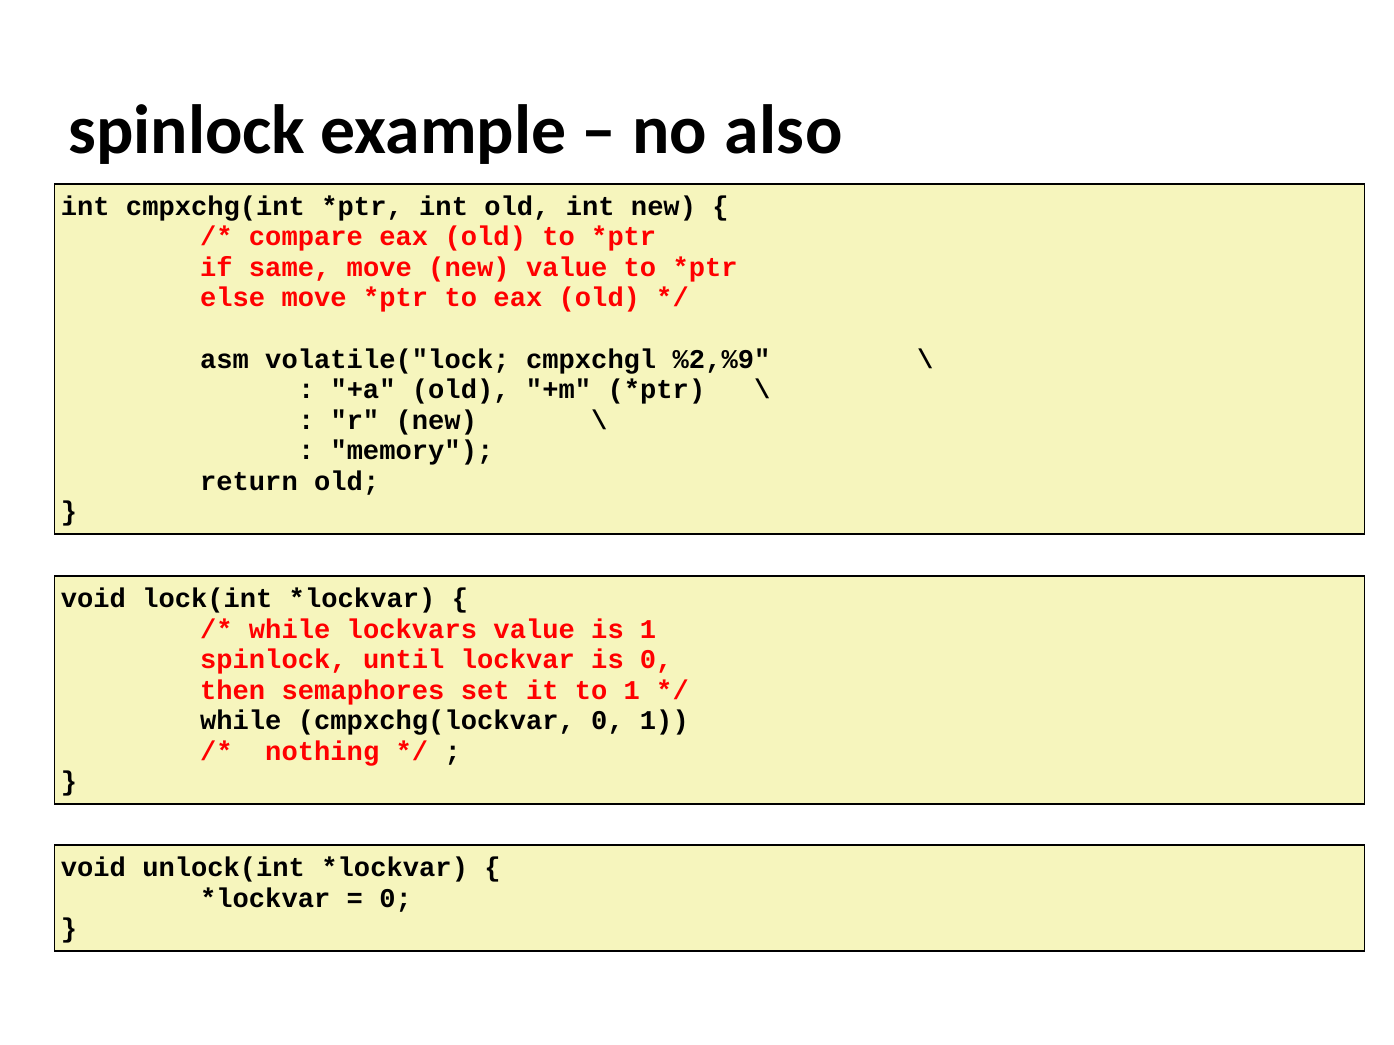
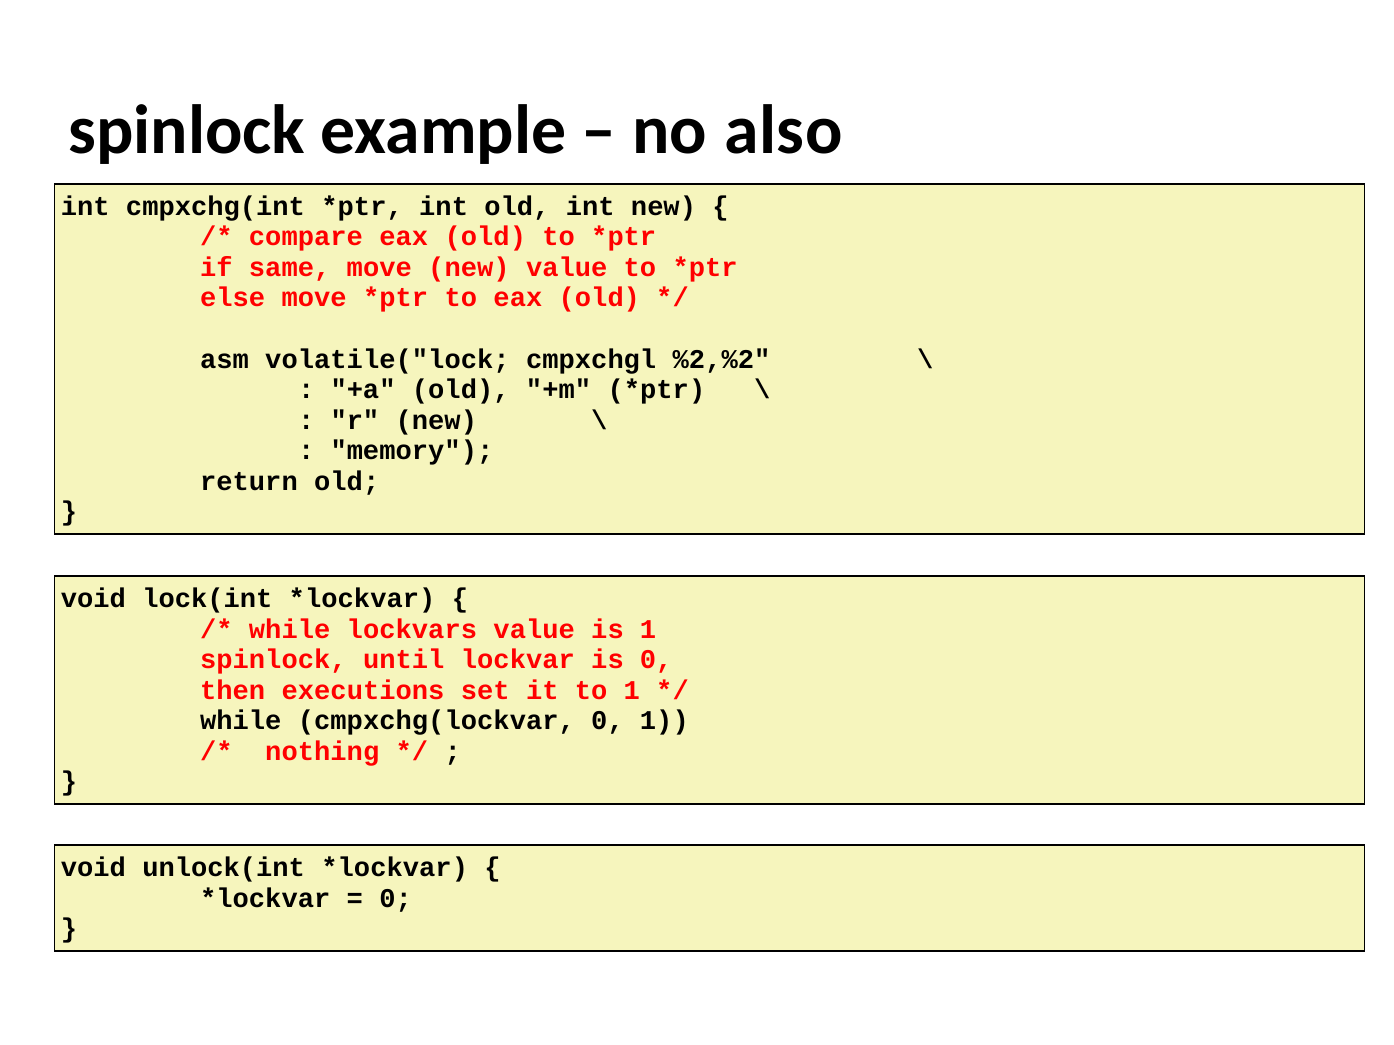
%2,%9: %2,%9 -> %2,%2 (722, 359)
semaphores: semaphores -> executions (363, 691)
